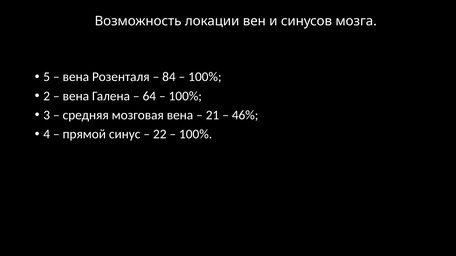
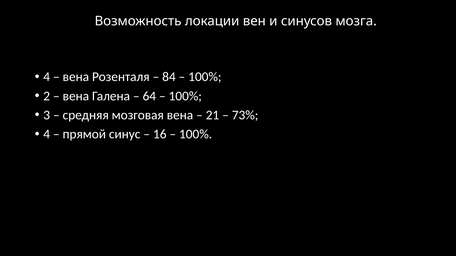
5: 5 -> 4 (47, 77)
46%: 46% -> 73% (245, 115)
22: 22 -> 16 (160, 134)
